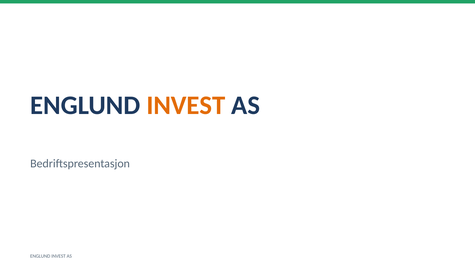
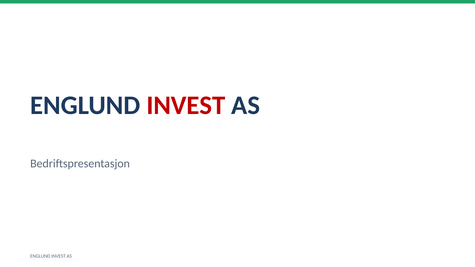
INVEST colour: orange -> red (186, 105)
